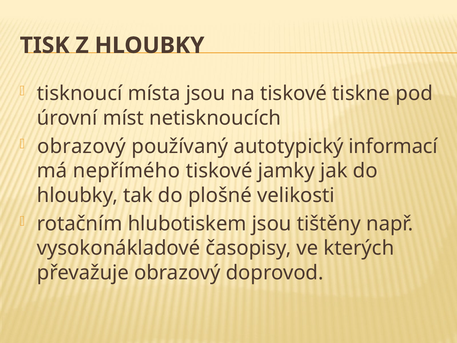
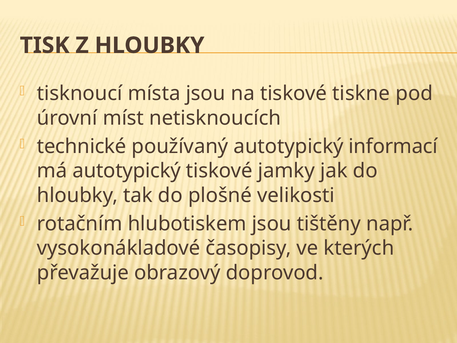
obrazový: obrazový -> technické (82, 146)
má nepřímého: nepřímého -> autotypický (127, 171)
